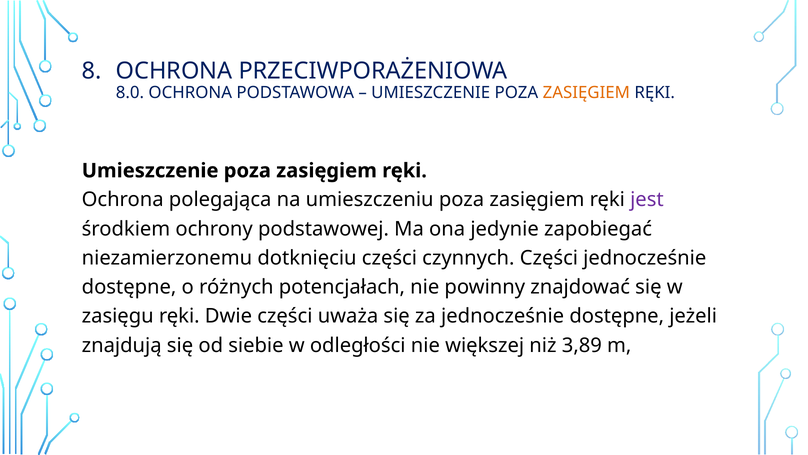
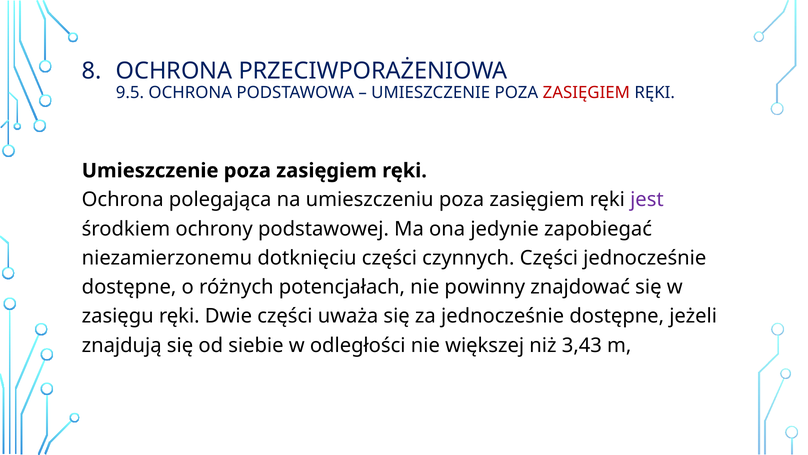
8.0: 8.0 -> 9.5 (130, 93)
ZASIĘGIEM colour: orange -> red (586, 93)
3,89: 3,89 -> 3,43 (582, 345)
